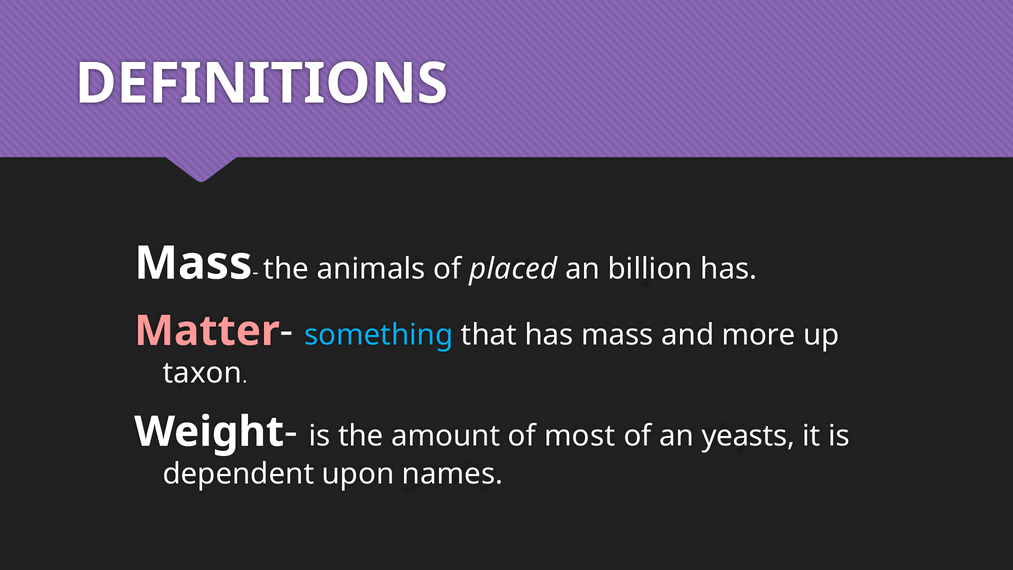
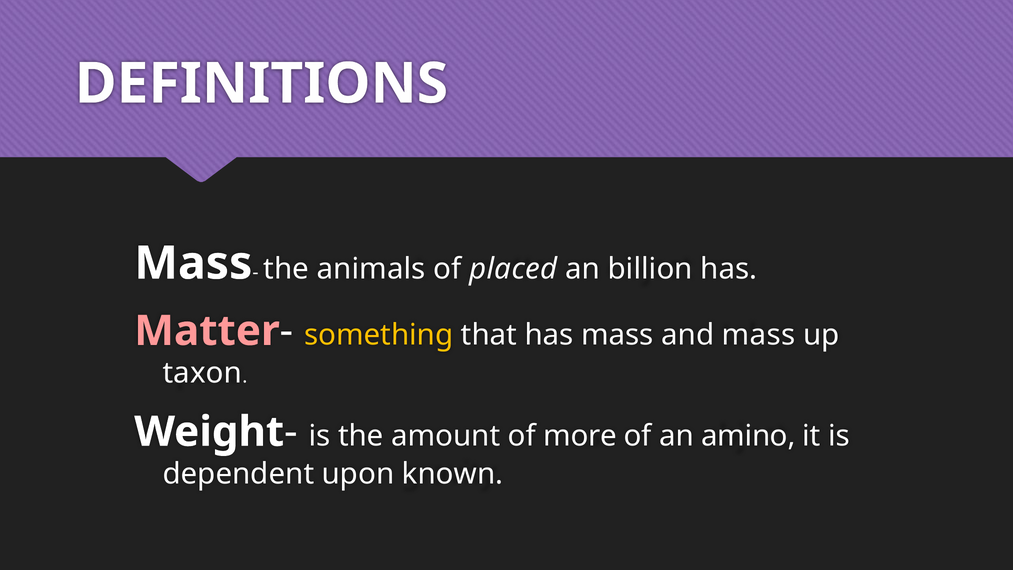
something colour: light blue -> yellow (379, 335)
and more: more -> mass (758, 335)
most: most -> more (580, 436)
yeasts: yeasts -> amino (748, 436)
names: names -> known (453, 474)
